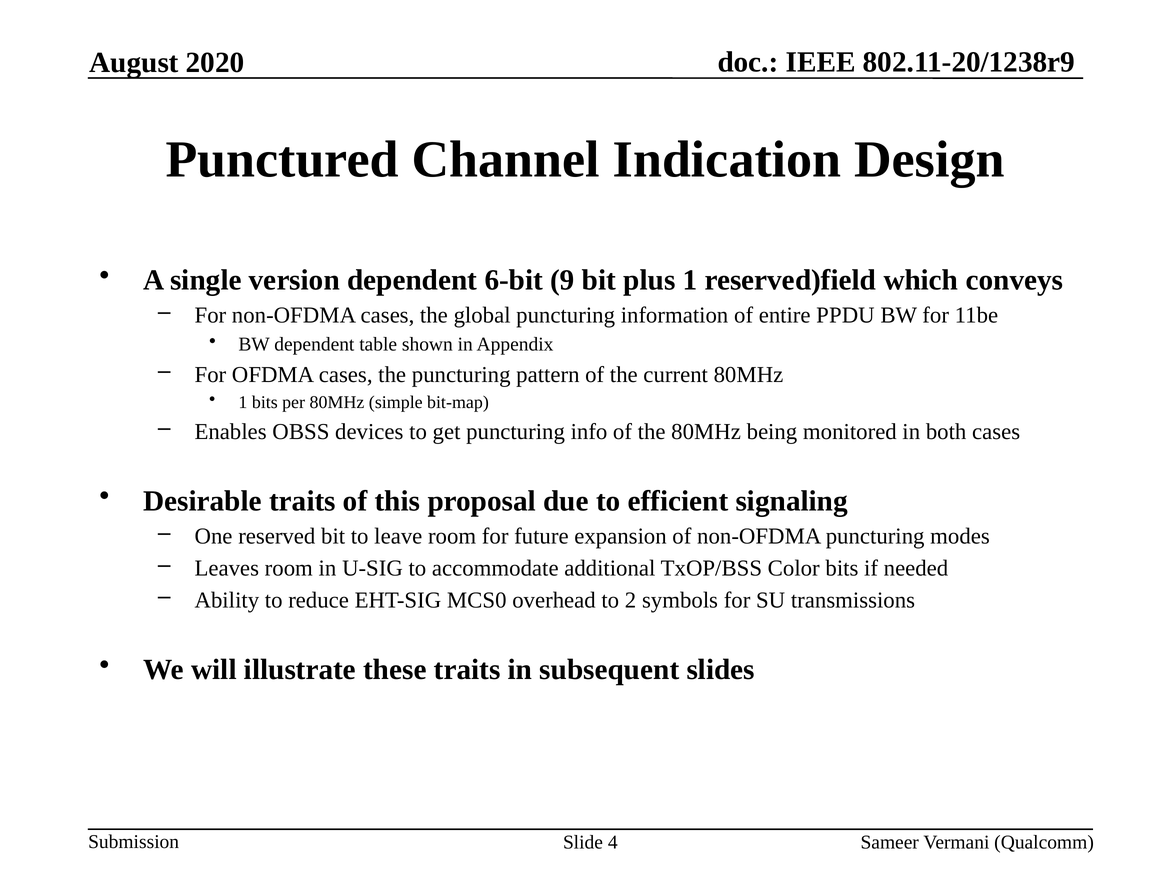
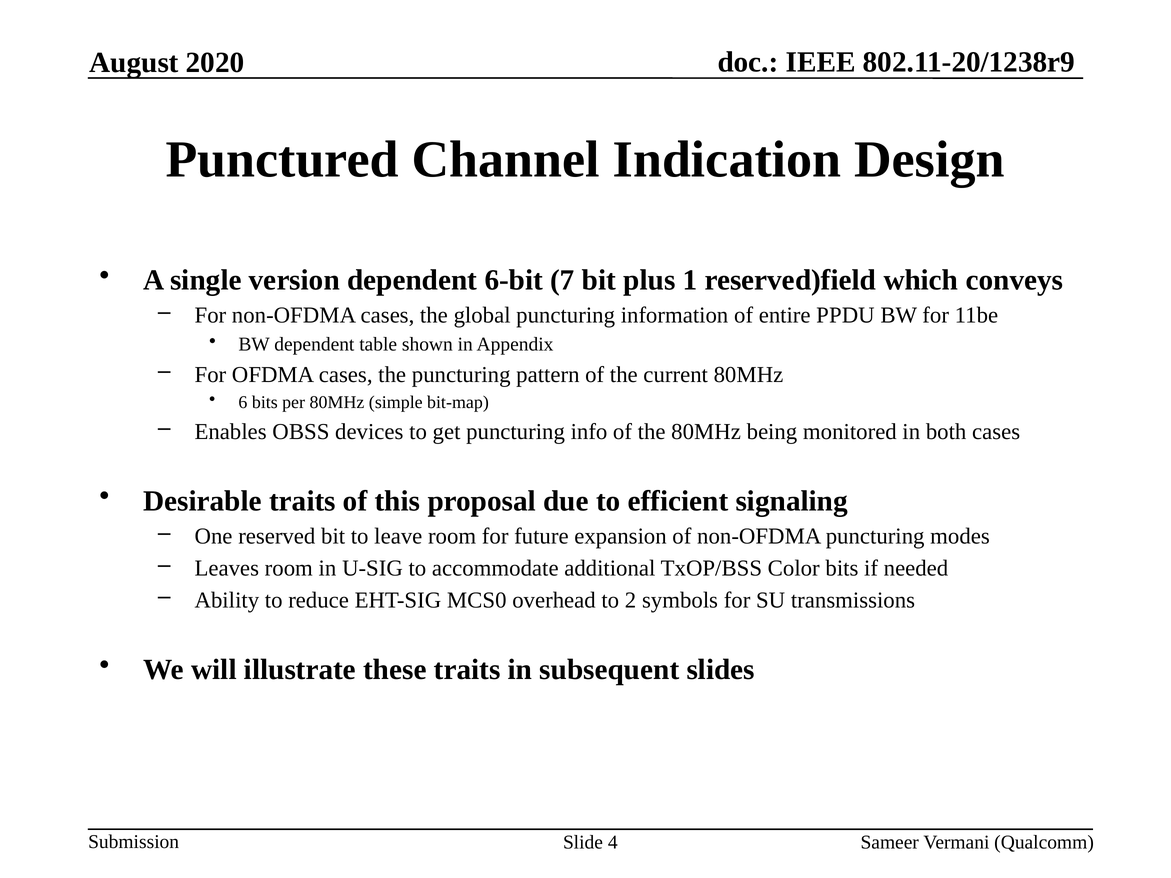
9: 9 -> 7 (562, 280)
1: 1 -> 6 (243, 402)
